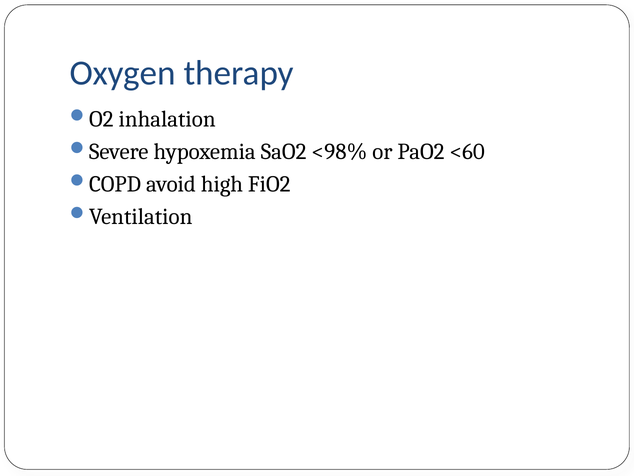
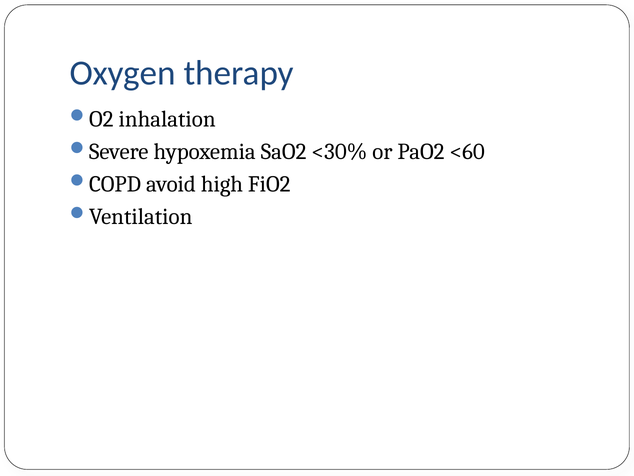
<98%: <98% -> <30% (339, 151)
